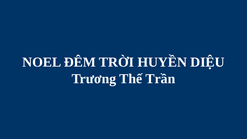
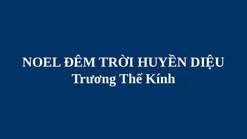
Trần: Trần -> Kính (160, 79)
